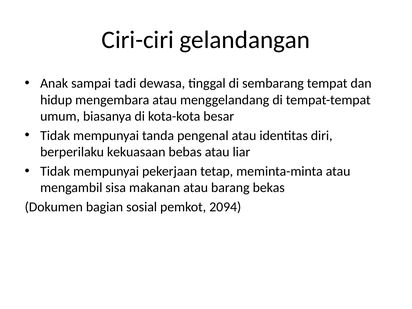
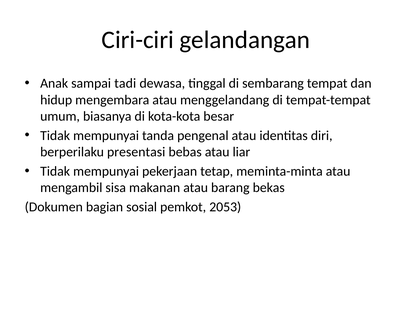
kekuasaan: kekuasaan -> presentasi (136, 152)
2094: 2094 -> 2053 (225, 207)
